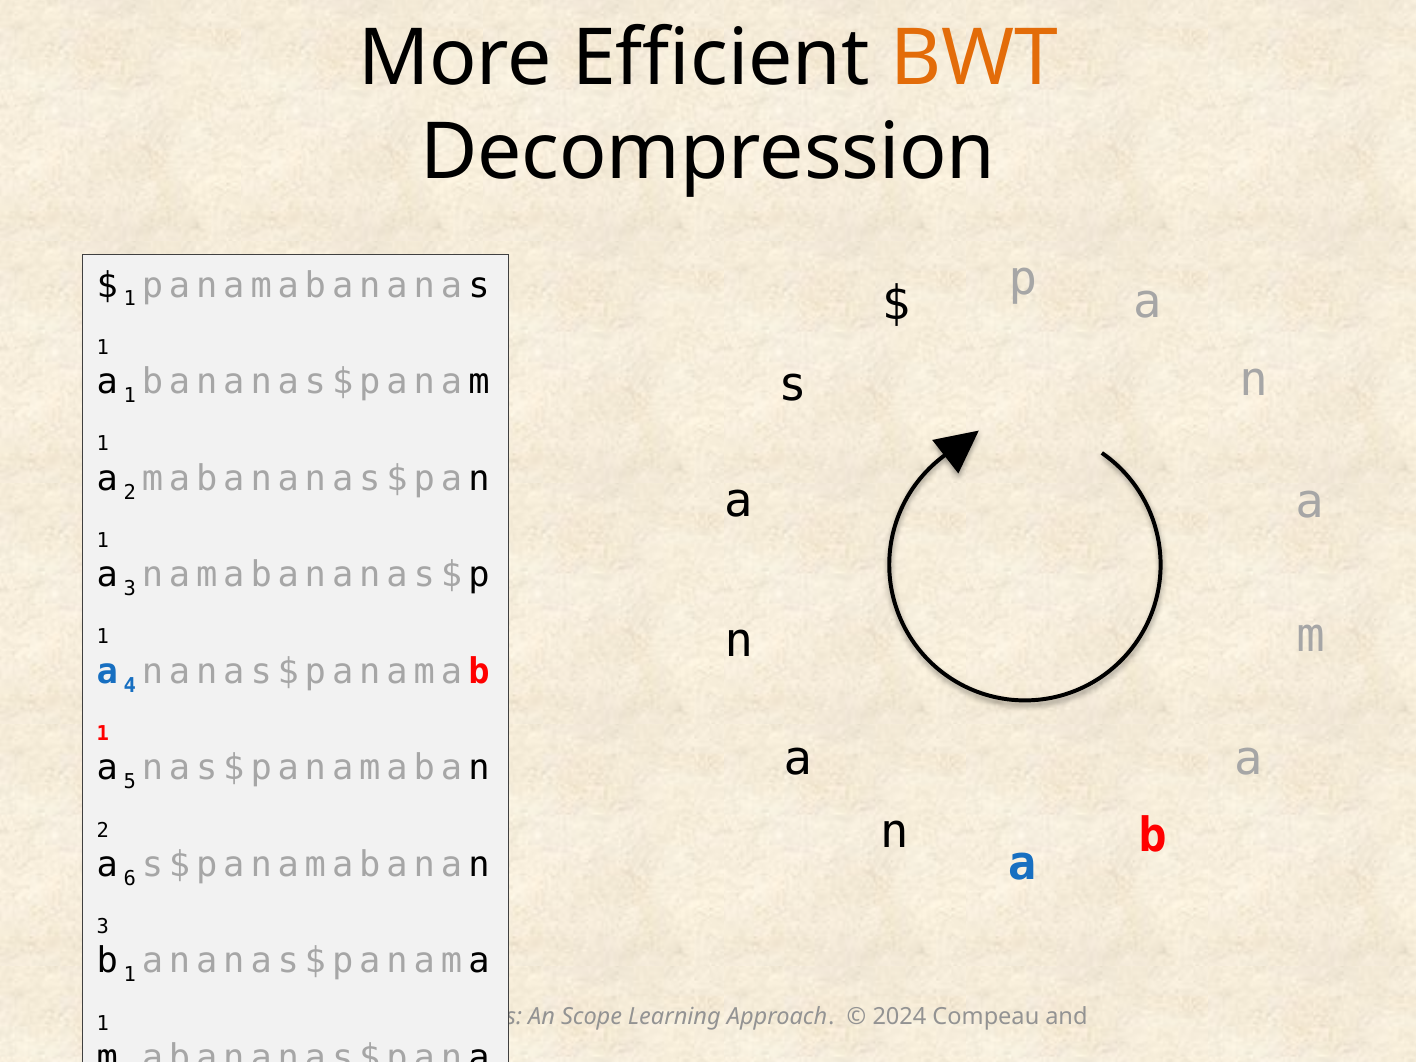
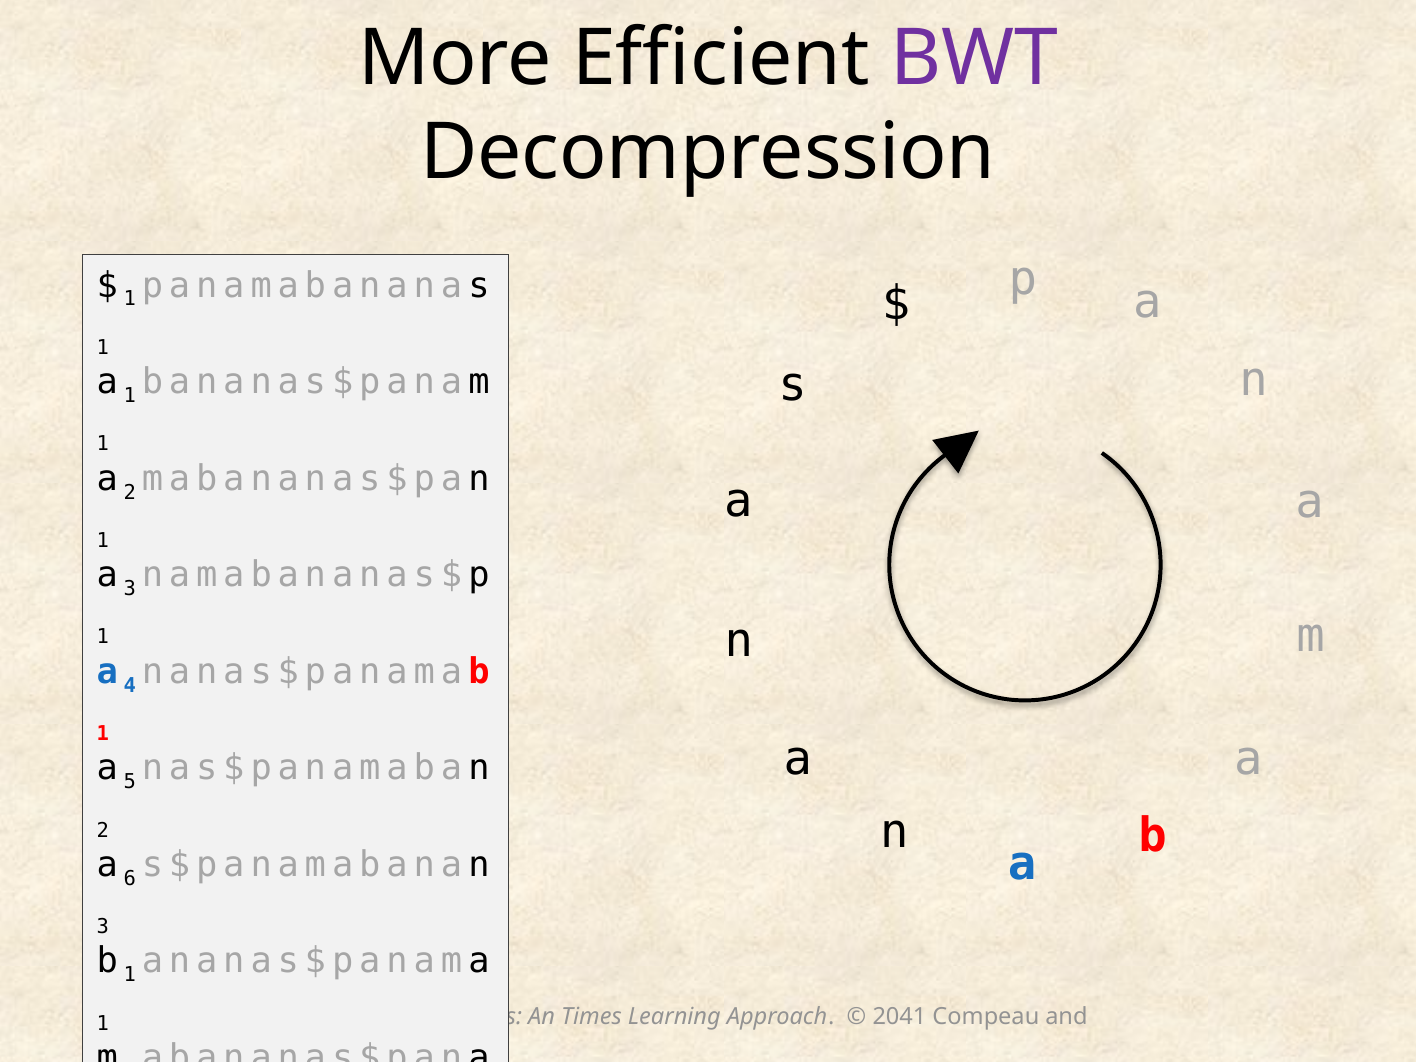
BWT colour: orange -> purple (974, 59)
Scope: Scope -> Times (592, 1016)
2024: 2024 -> 2041 (899, 1016)
